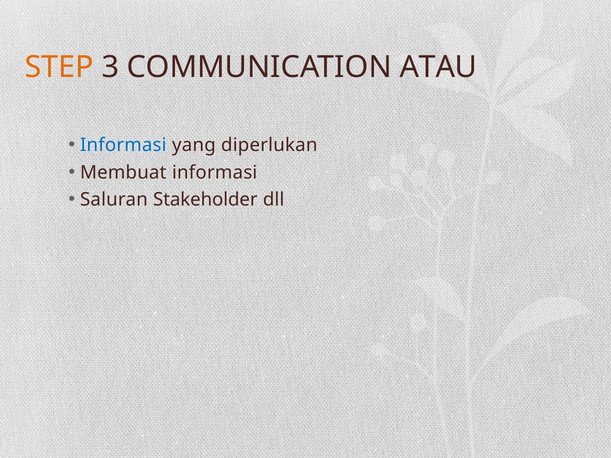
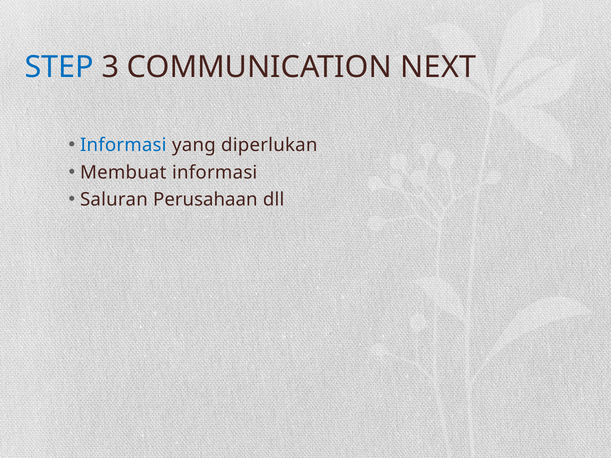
STEP colour: orange -> blue (59, 67)
ATAU: ATAU -> NEXT (438, 67)
Stakeholder: Stakeholder -> Perusahaan (205, 200)
